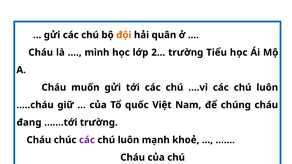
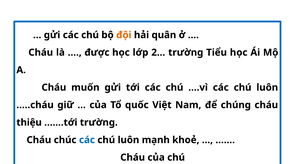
mình: mình -> được (97, 53)
đang: đang -> thiệu (29, 123)
các colour: purple -> blue (87, 140)
